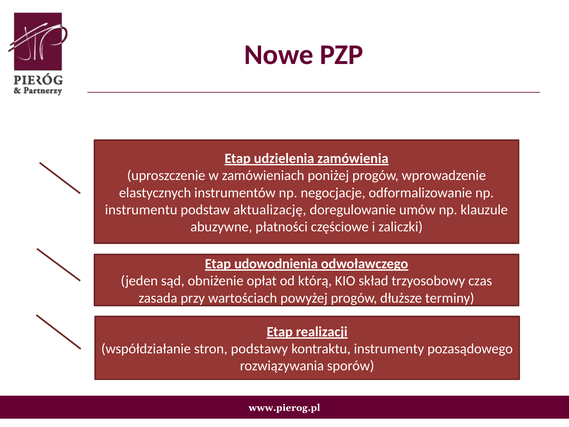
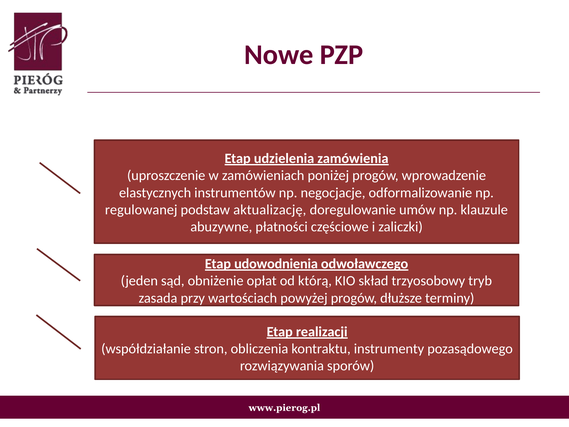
instrumentu: instrumentu -> regulowanej (141, 210)
czas: czas -> tryb (480, 281)
podstawy: podstawy -> obliczenia (259, 349)
